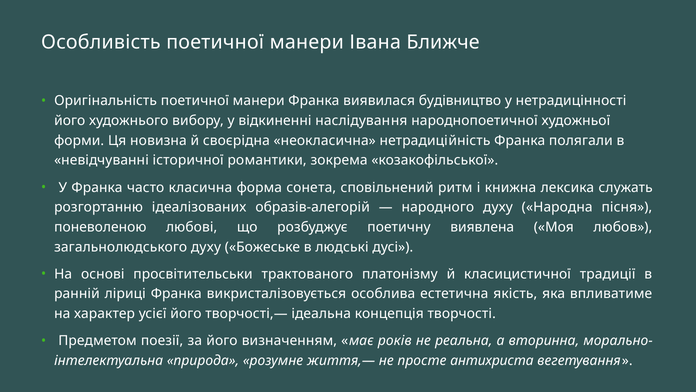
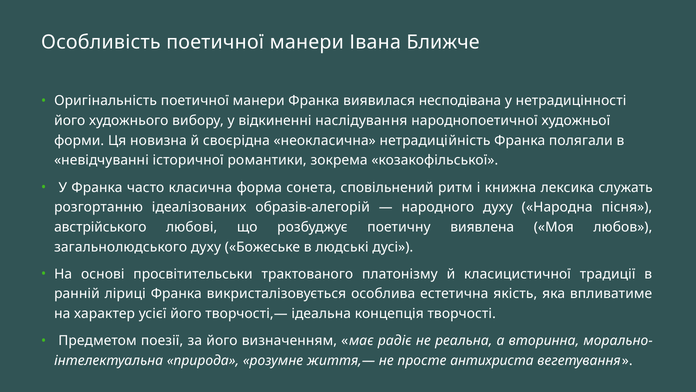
будівництво: будівництво -> несподівана (460, 101)
поневоленою: поневоленою -> австрійського (100, 227)
років: років -> радіє (395, 340)
